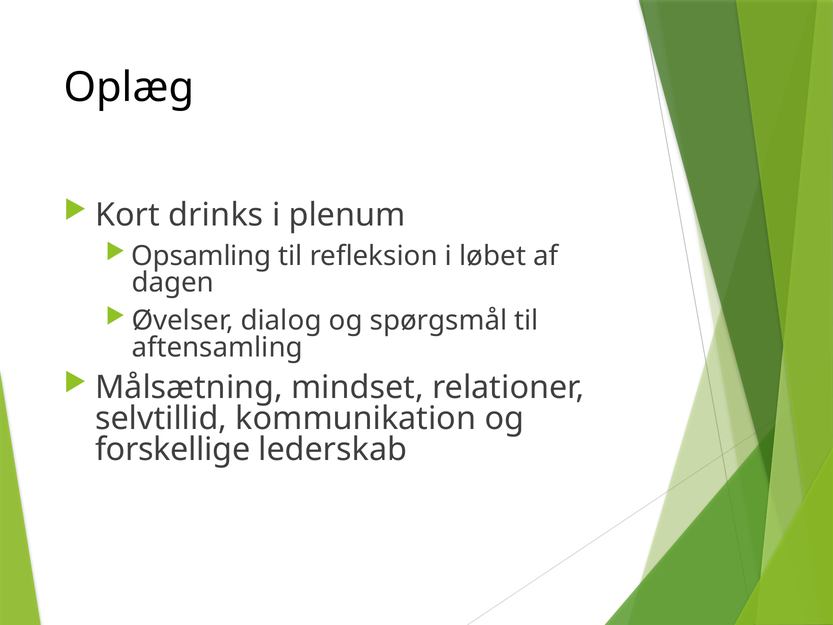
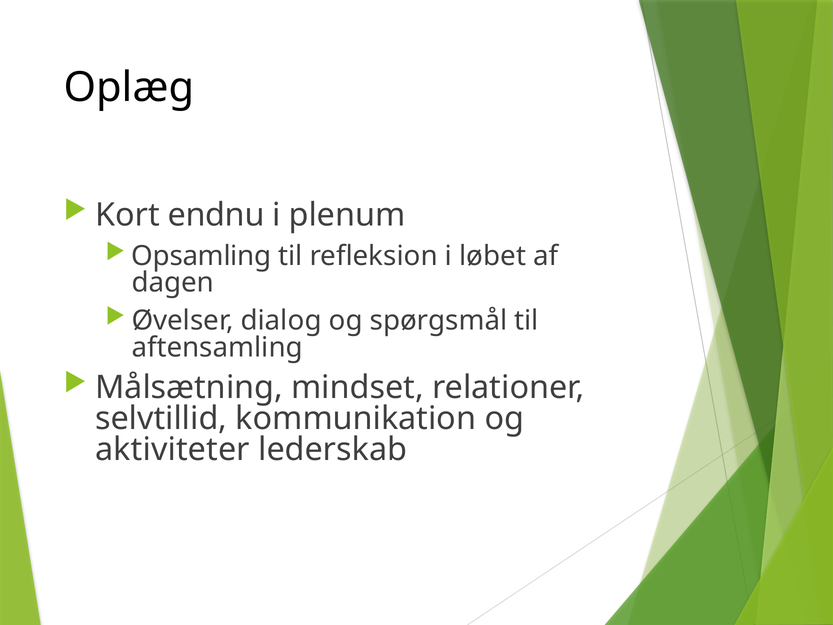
drinks: drinks -> endnu (216, 215)
forskellige: forskellige -> aktiviteter (172, 450)
